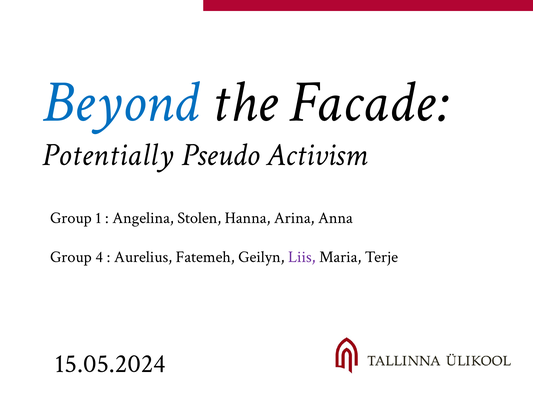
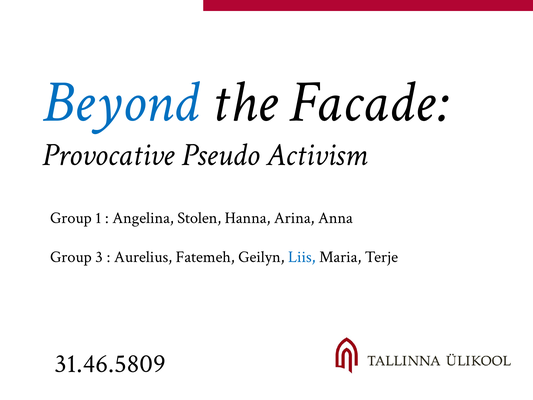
Potentially: Potentially -> Provocative (108, 154)
4: 4 -> 3 (99, 257)
Liis colour: purple -> blue (302, 257)
15.05.2024: 15.05.2024 -> 31.46.5809 (110, 363)
